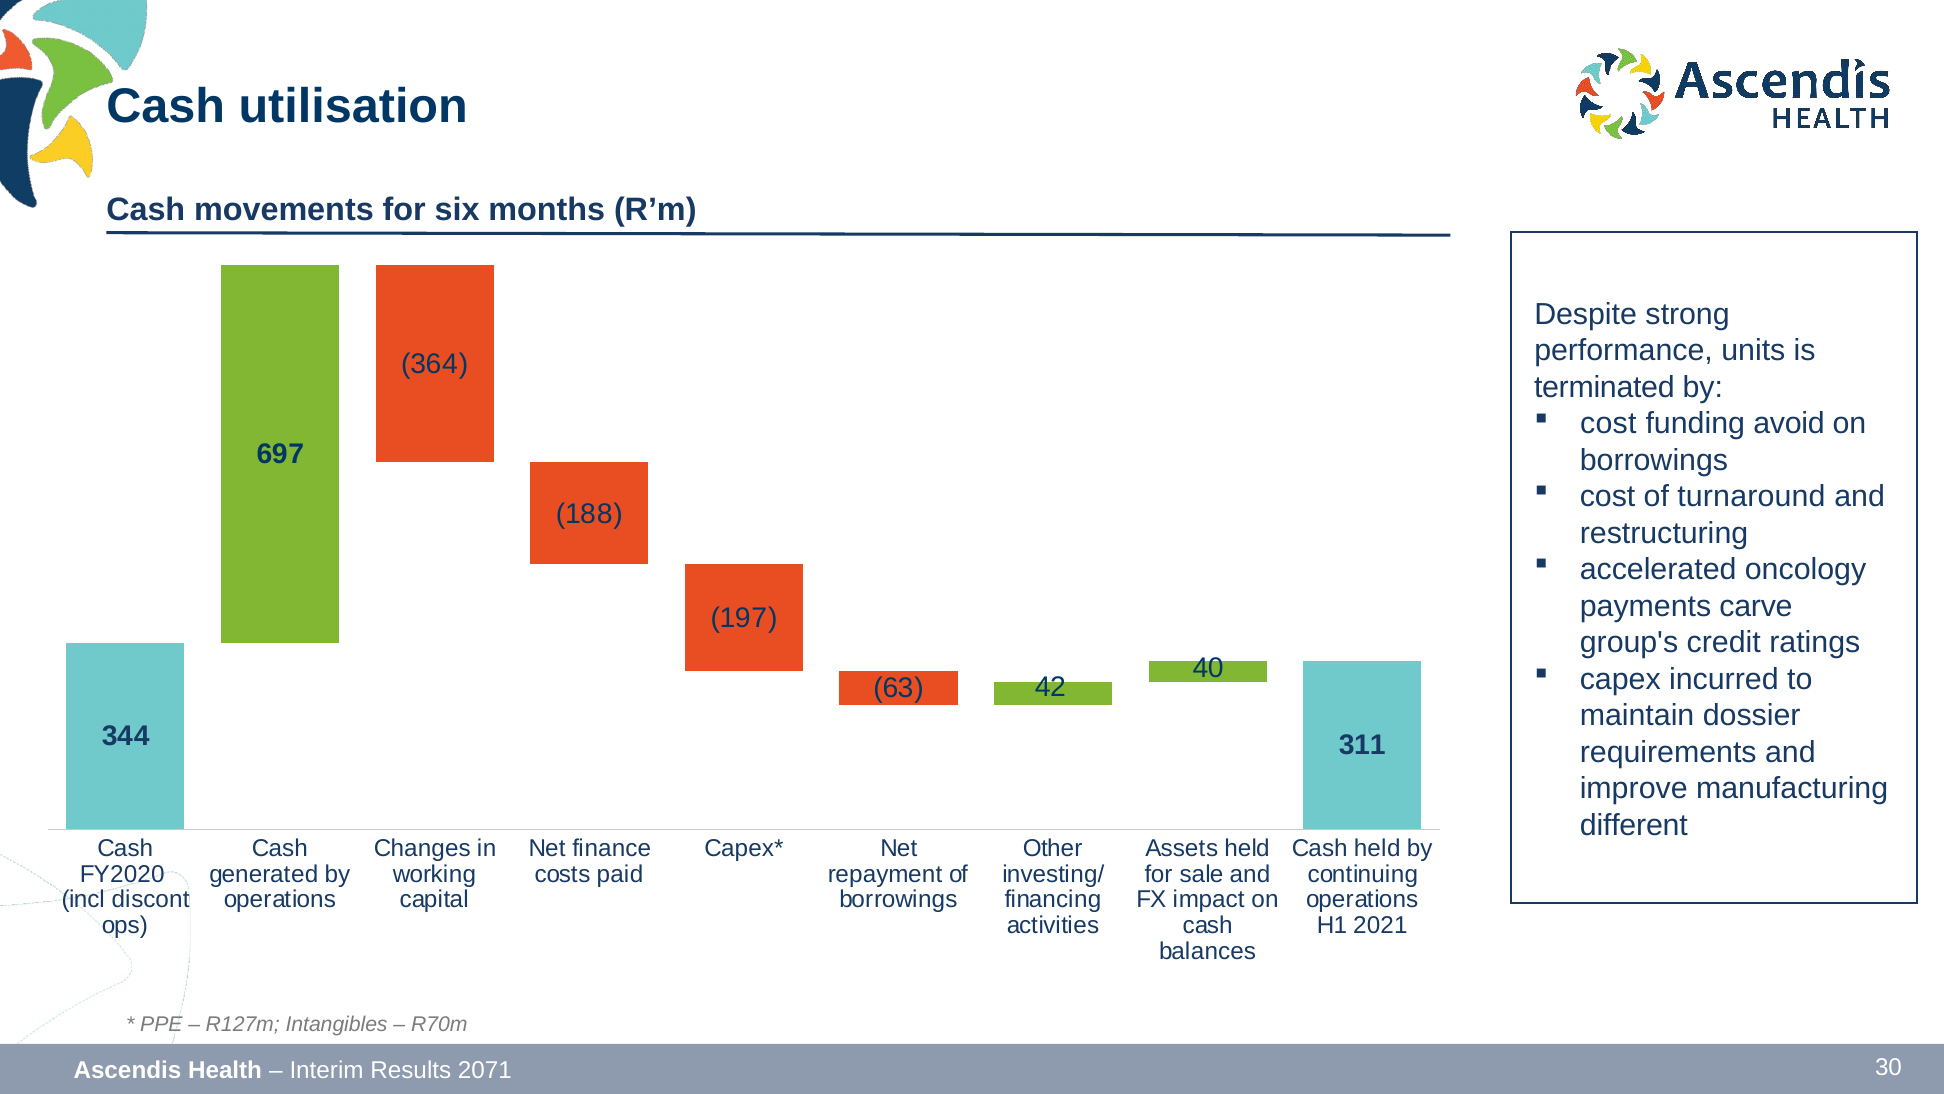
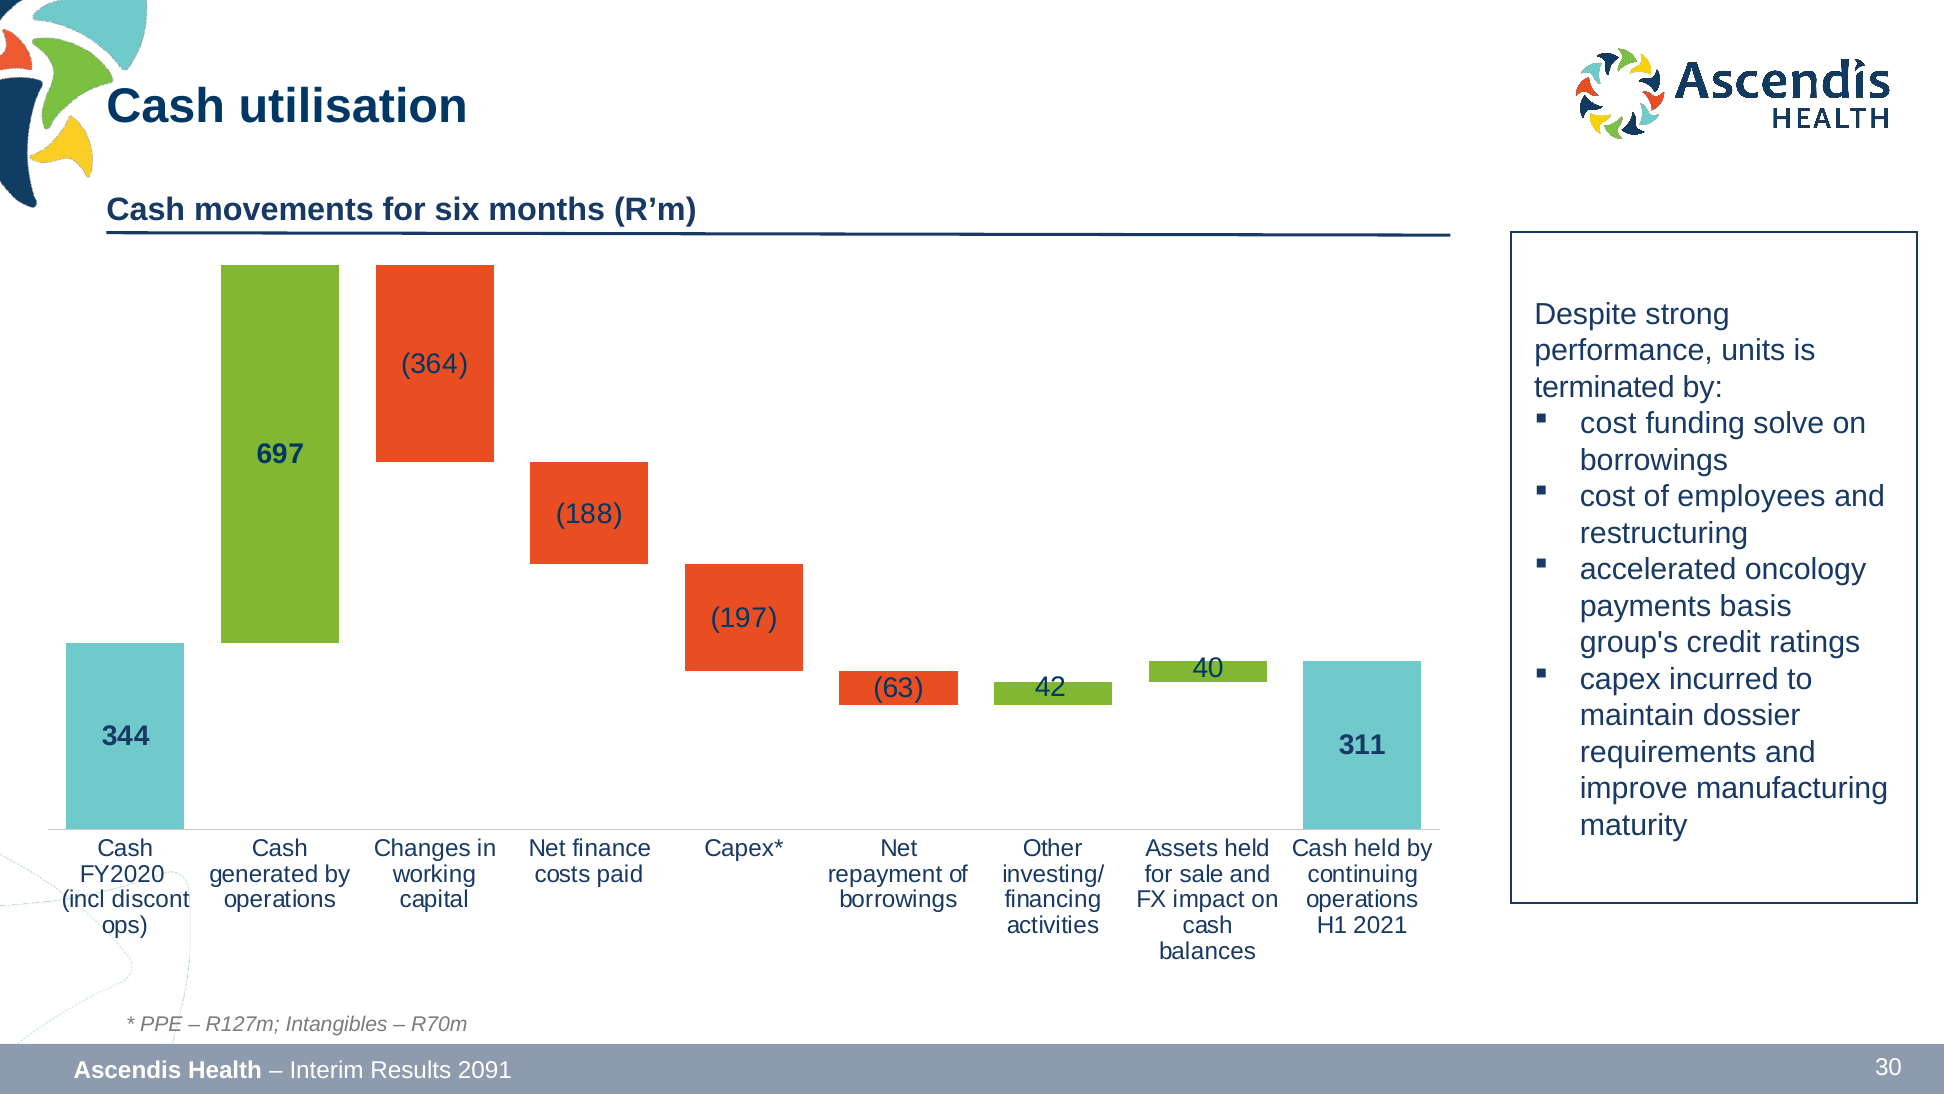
avoid: avoid -> solve (1789, 424)
turnaround: turnaround -> employees (1751, 497)
carve: carve -> basis (1756, 606)
different: different -> maturity (1634, 825)
2071: 2071 -> 2091 (485, 1070)
